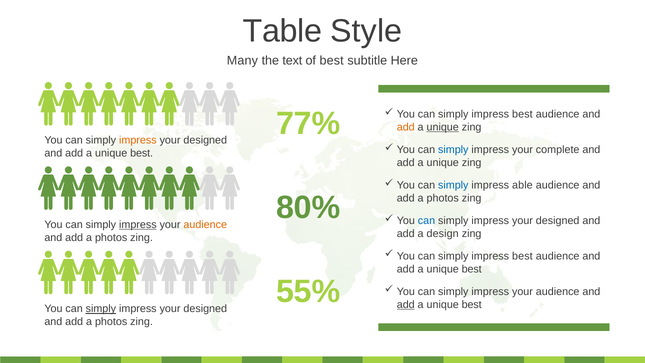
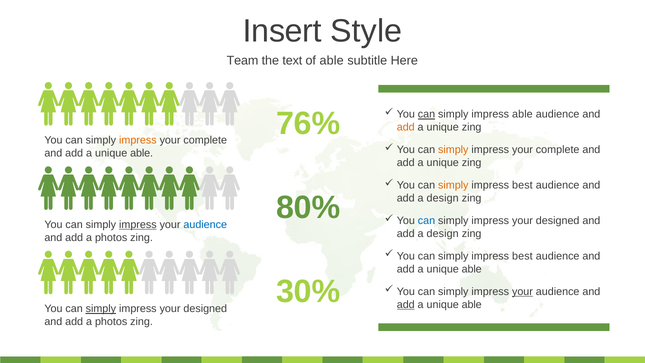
Table: Table -> Insert (282, 31)
Many: Many -> Team (243, 60)
of best: best -> able (332, 60)
77%: 77% -> 76% (308, 123)
can underline: none -> present (426, 114)
best: best -> able (522, 114)
unique underline: present -> none (443, 127)
designed: designed -> complete (205, 140)
simply colour: blue -> orange (453, 150)
best: best -> able (142, 153)
simply colour: blue -> orange (453, 185)
able: able -> best (522, 185)
photos: photos -> design (443, 198)
audience colour: orange -> blue (205, 224)
best: best -> able (472, 269)
55%: 55% -> 30% (308, 291)
your underline: none -> present (522, 291)
best: best -> able (472, 304)
